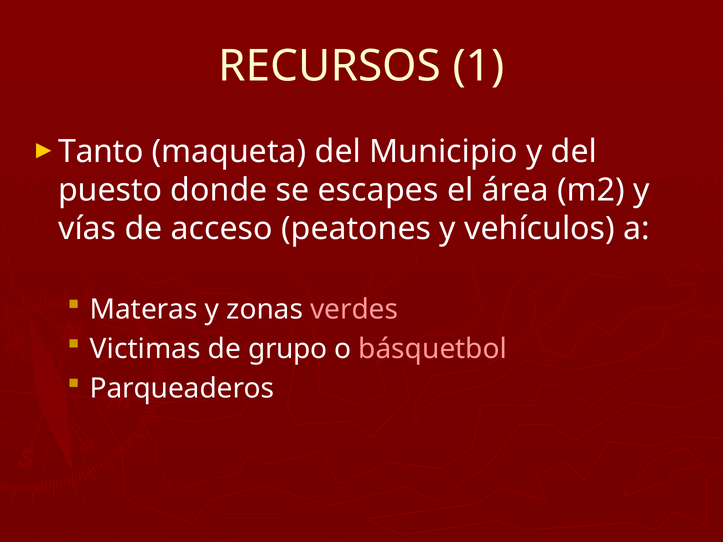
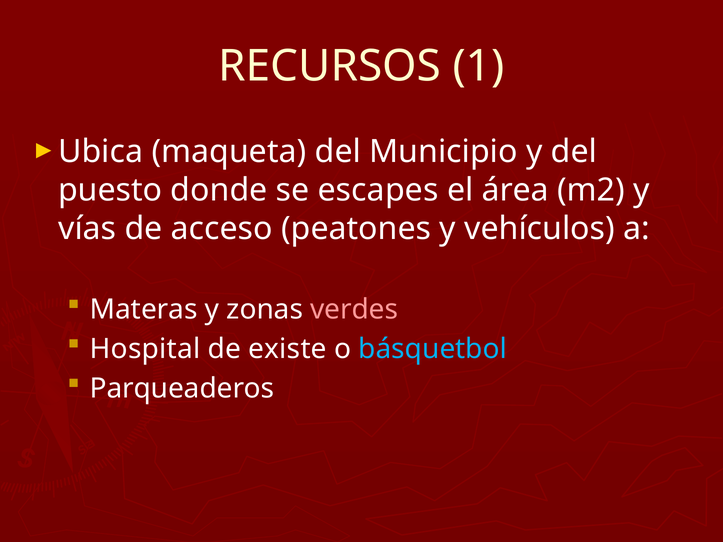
Tanto: Tanto -> Ubica (101, 152)
Victimas: Victimas -> Hospital (145, 349)
grupo: grupo -> existe (288, 349)
básquetbol colour: pink -> light blue (433, 349)
